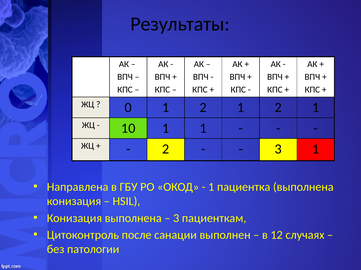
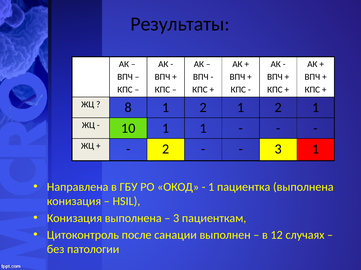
0: 0 -> 8 (128, 108)
